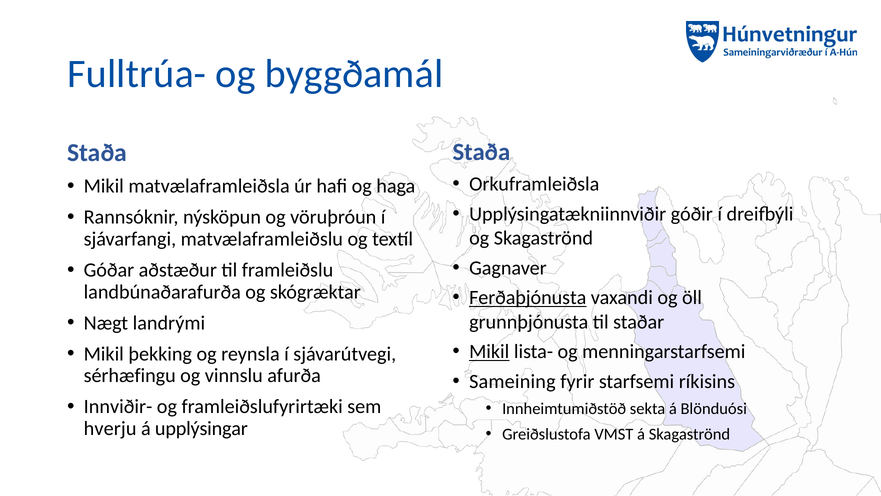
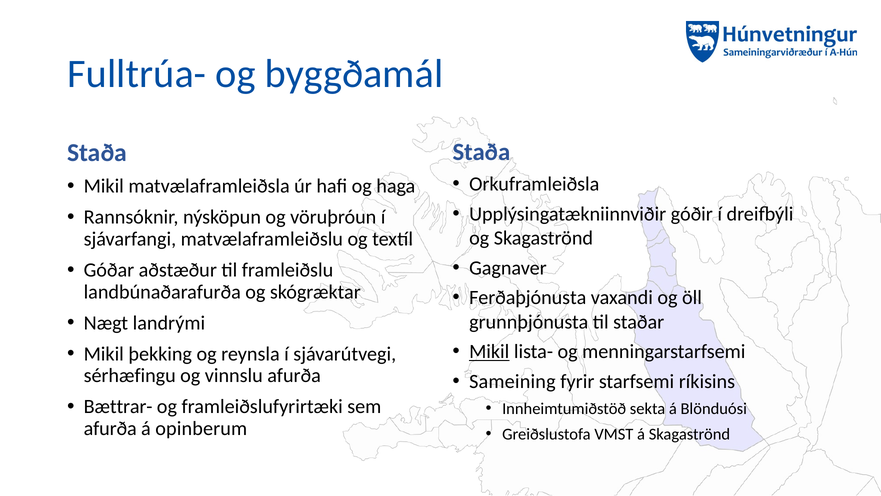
Ferðaþjónusta underline: present -> none (528, 297)
Innviðir-: Innviðir- -> Bættrar- (118, 406)
hverju: hverju -> afurða (110, 428)
upplýsingar: upplýsingar -> opinberum (201, 428)
